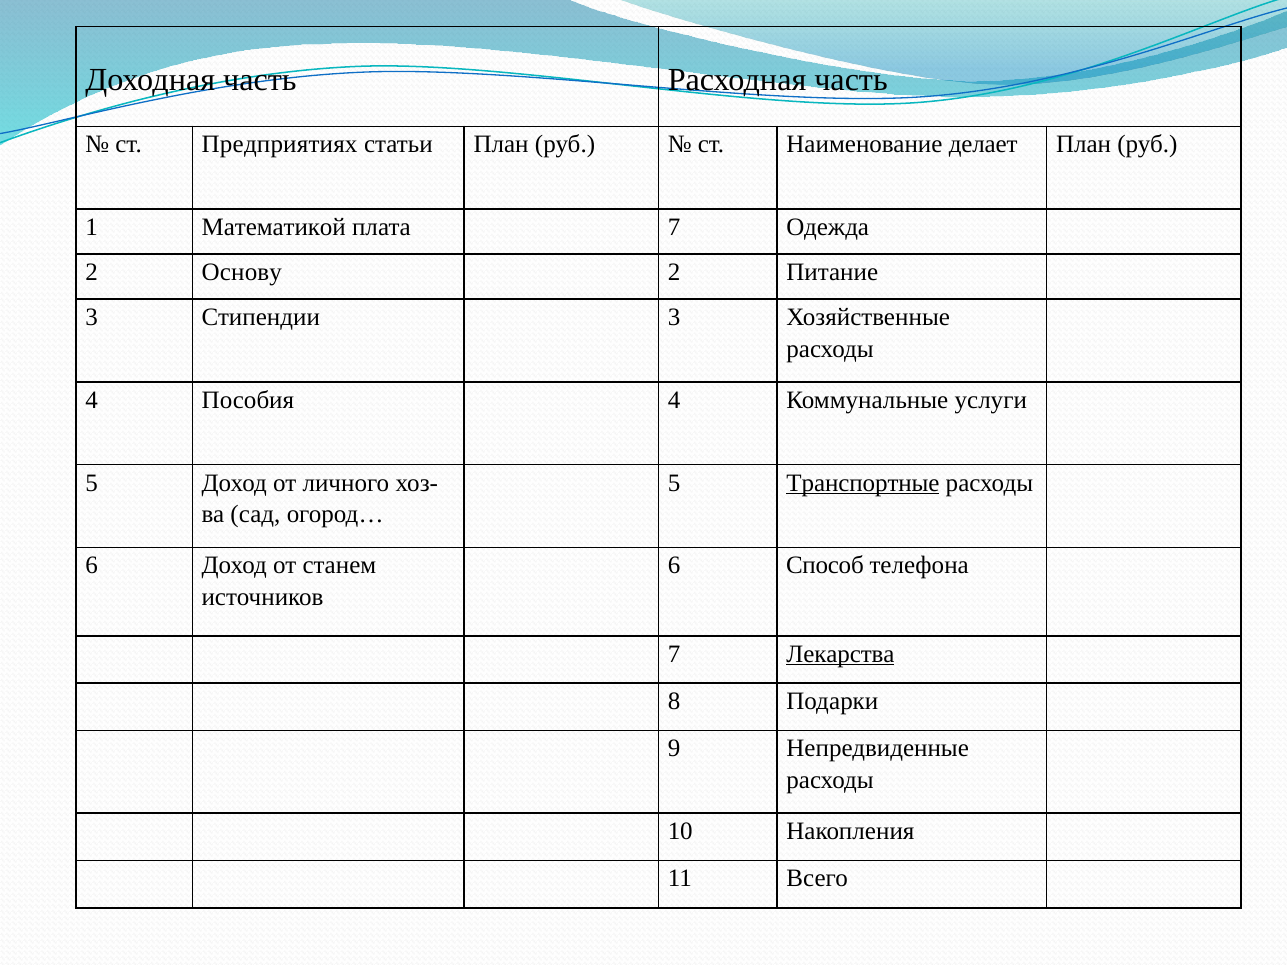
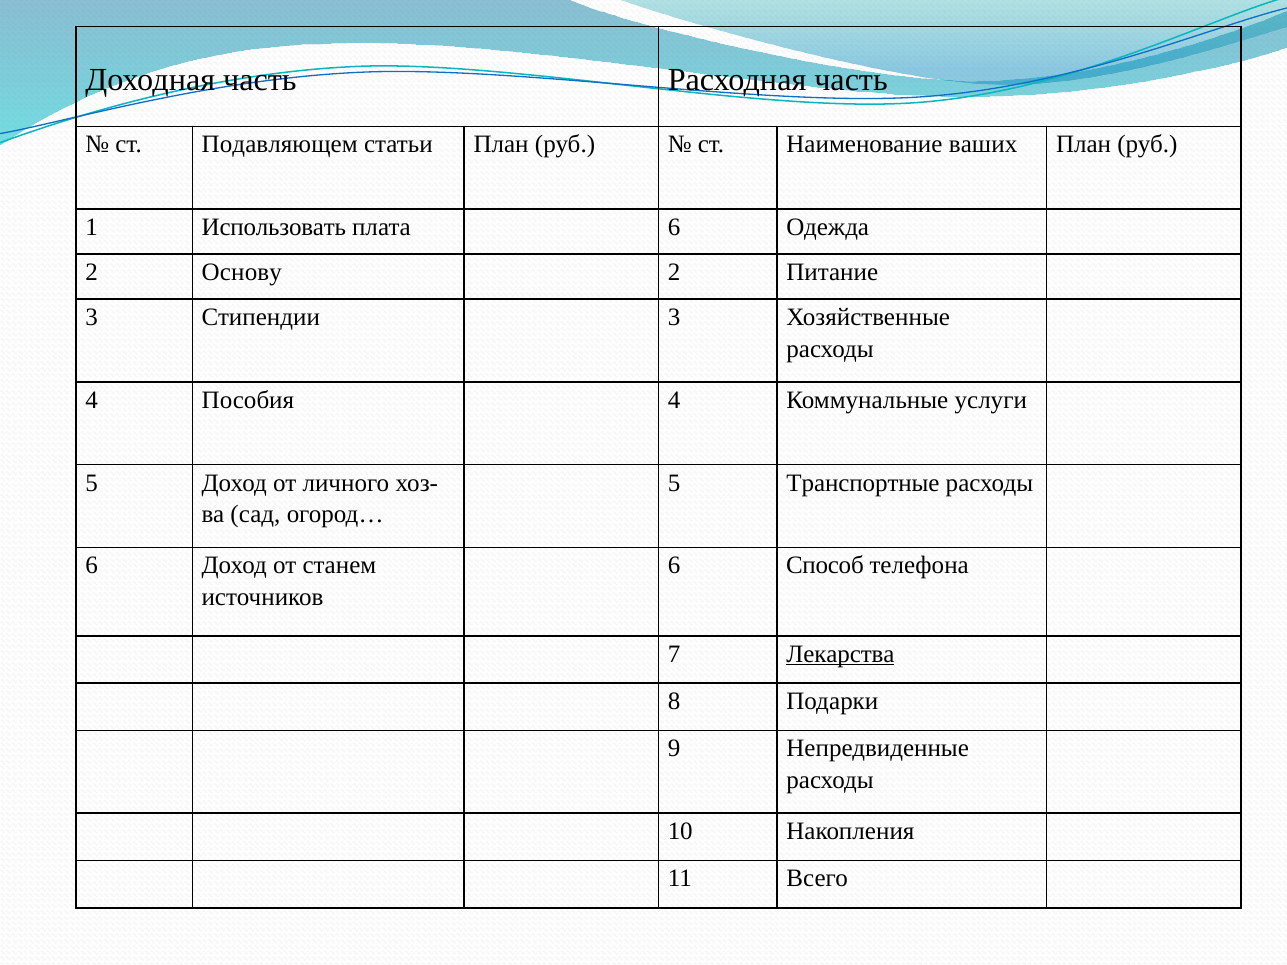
Предприятиях: Предприятиях -> Подавляющем (280, 145)
делает: делает -> ваших (983, 145)
Математикой: Математикой -> Использовать (274, 227)
плата 7: 7 -> 6 (674, 227)
Транспортные underline: present -> none (863, 483)
